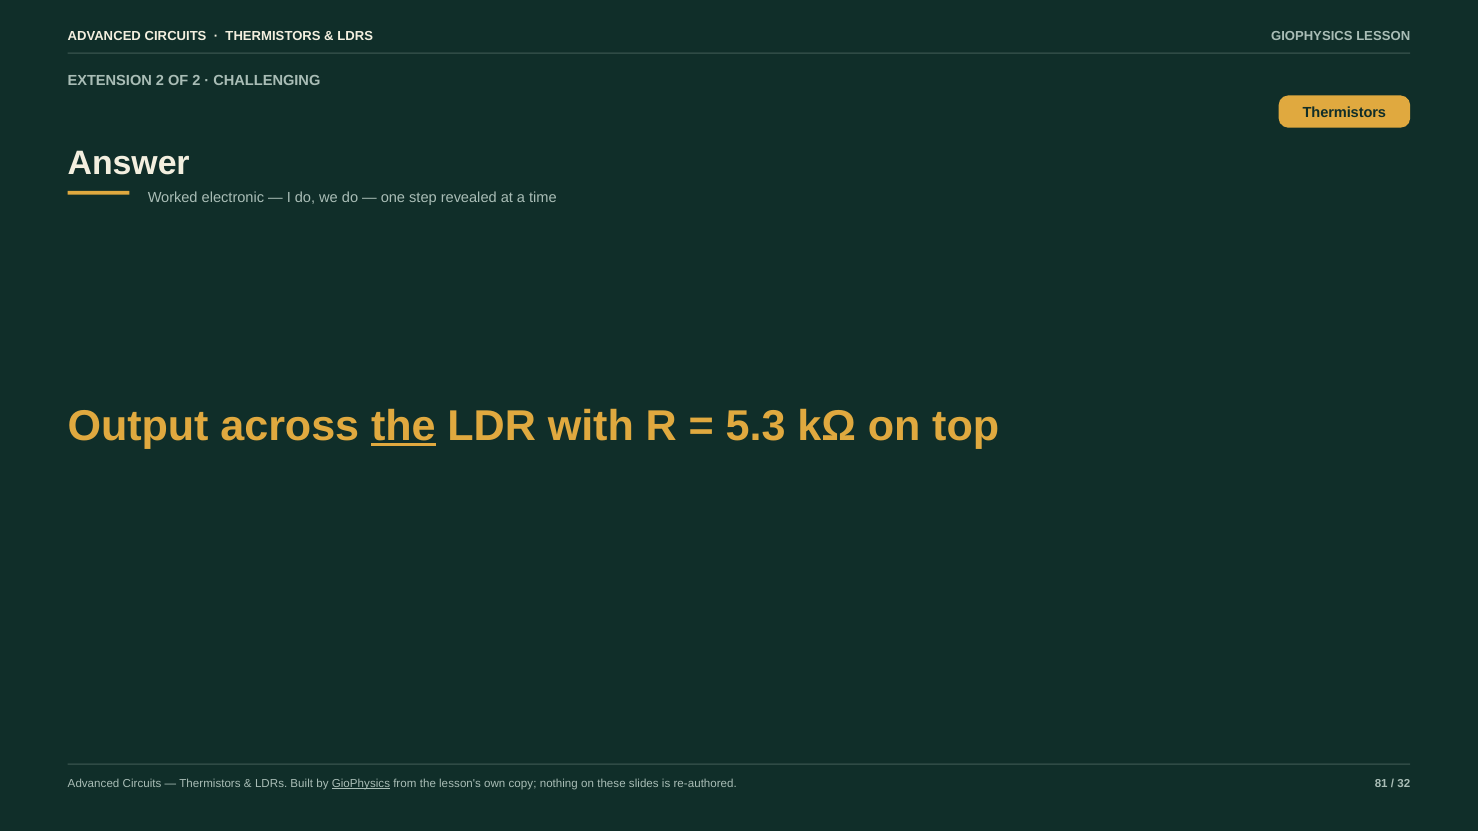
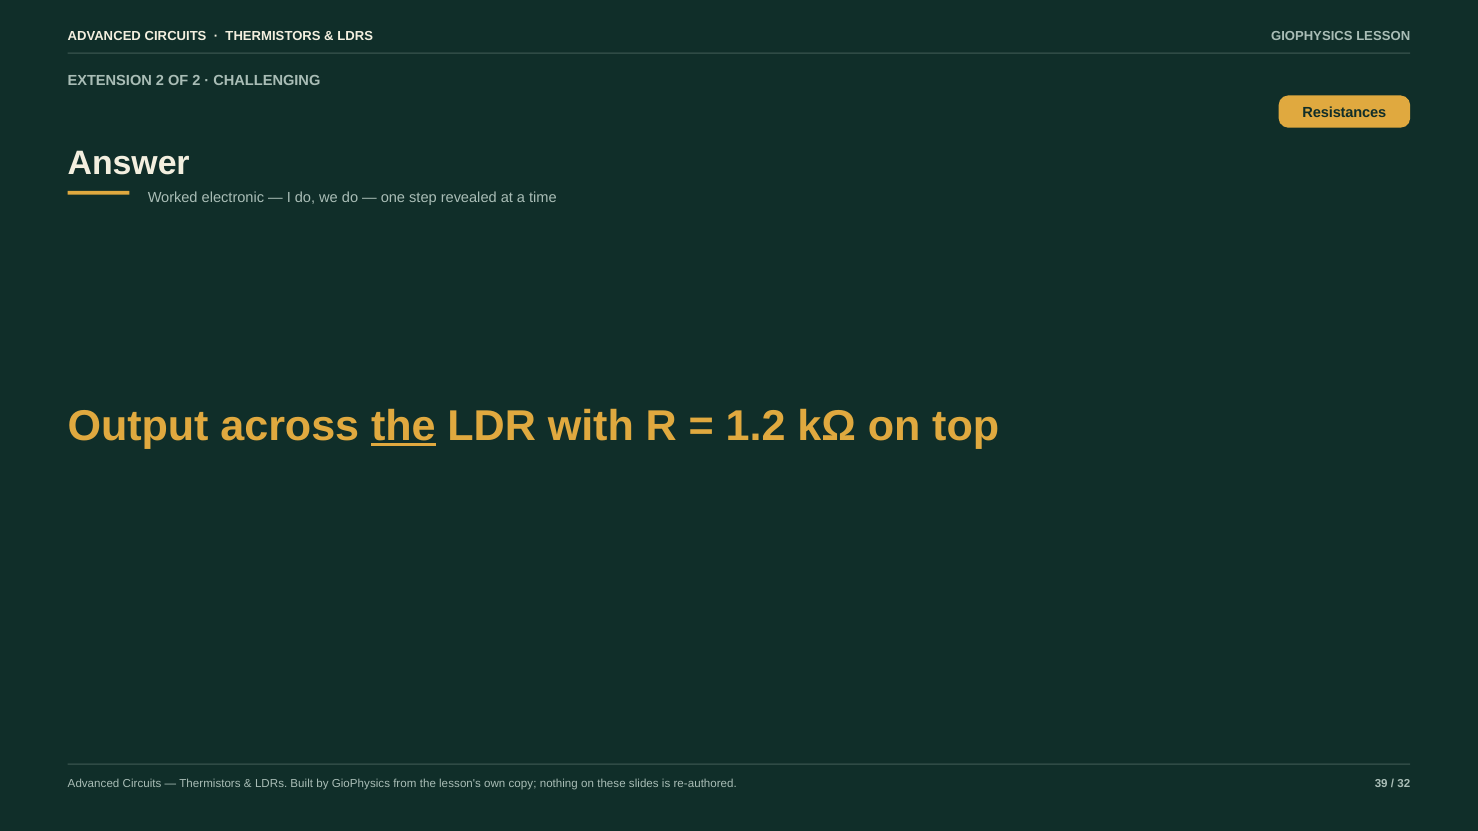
Thermistors: Thermistors -> Resistances (1344, 113)
5.3: 5.3 -> 1.2 (756, 426)
GioPhysics underline: present -> none (361, 784)
81: 81 -> 39 (1381, 784)
